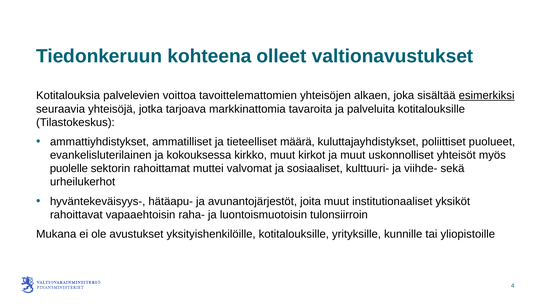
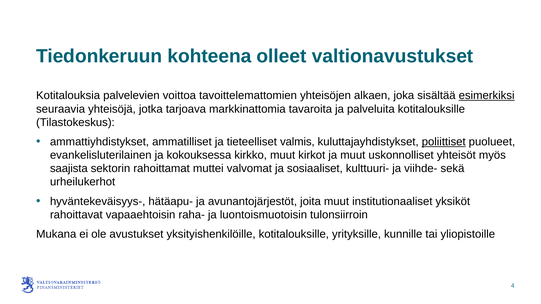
määrä: määrä -> valmis (297, 142)
poliittiset underline: none -> present (444, 142)
puolelle: puolelle -> saajista (69, 169)
